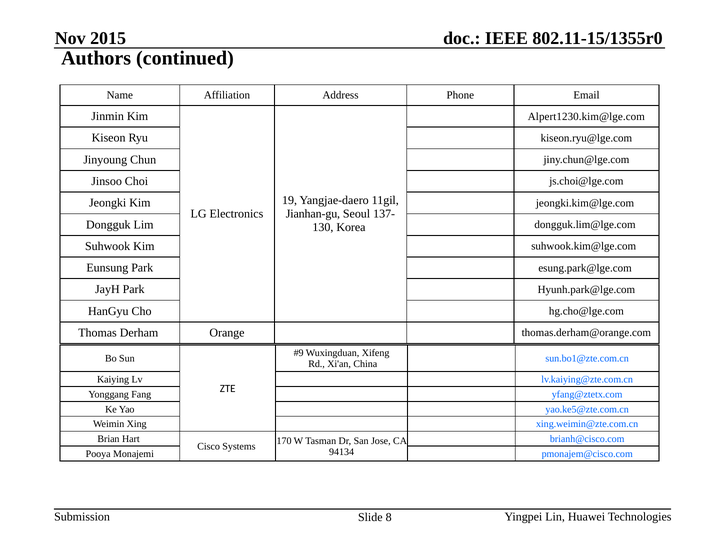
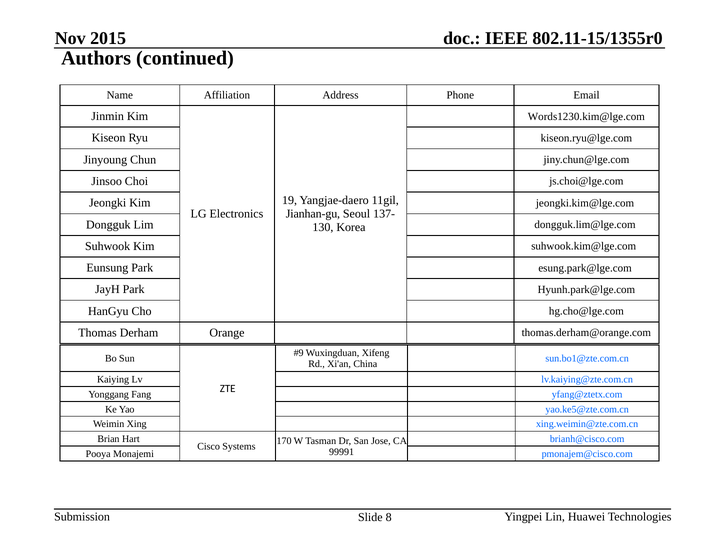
Alpert1230.kim@lge.com: Alpert1230.kim@lge.com -> Words1230.kim@lge.com (586, 116)
94134: 94134 -> 99991 (342, 452)
